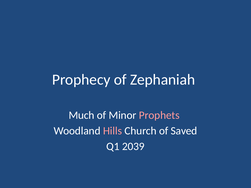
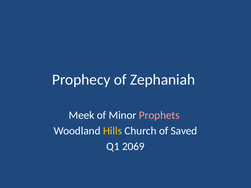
Much: Much -> Meek (82, 115)
Hills colour: pink -> yellow (113, 131)
2039: 2039 -> 2069 (133, 147)
